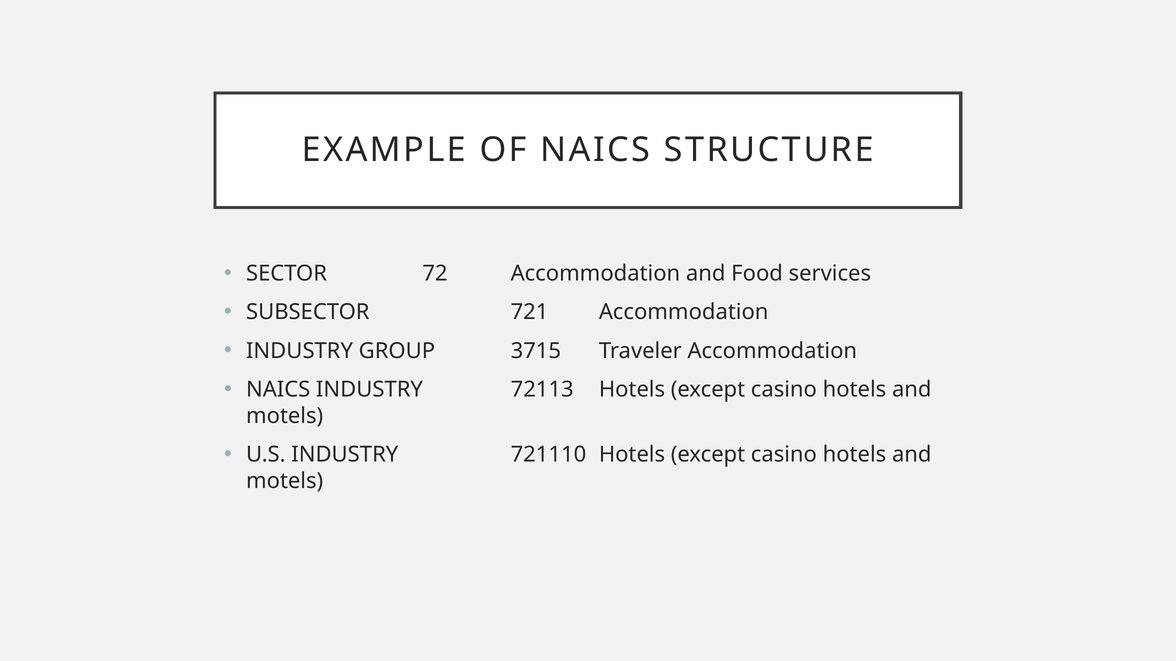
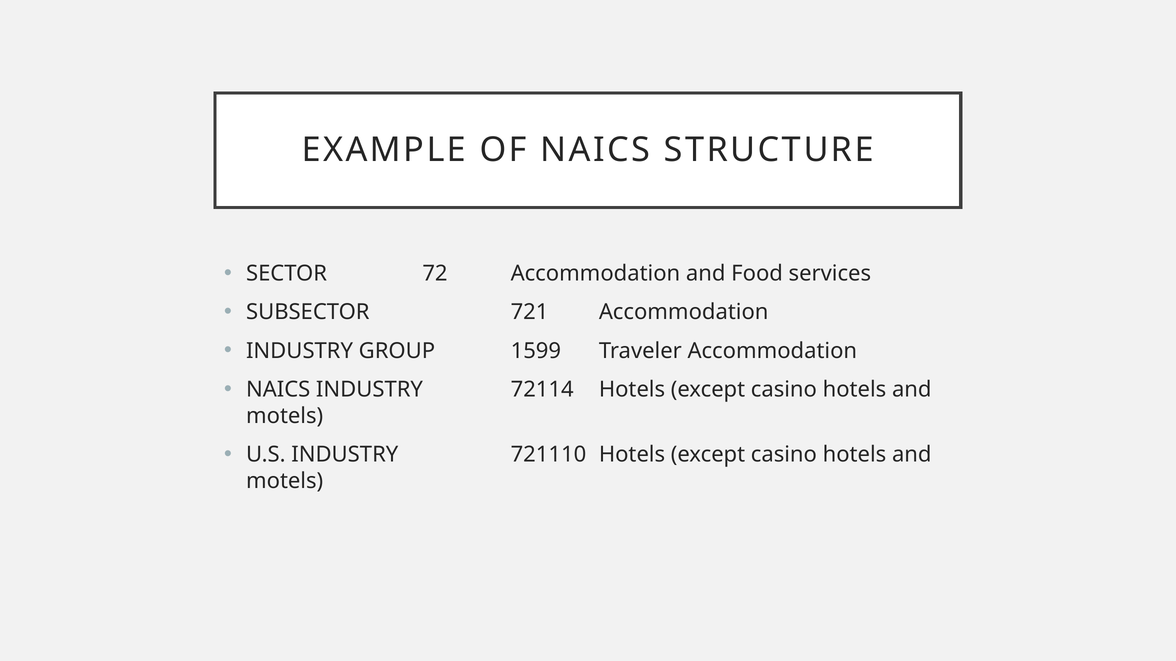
3715: 3715 -> 1599 (536, 351)
72113: 72113 -> 72114 (542, 390)
